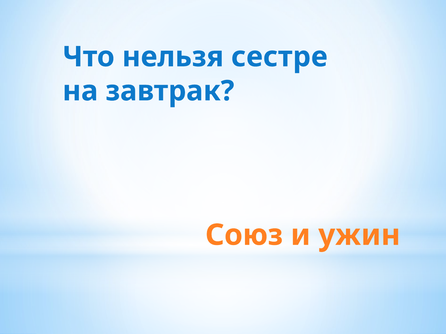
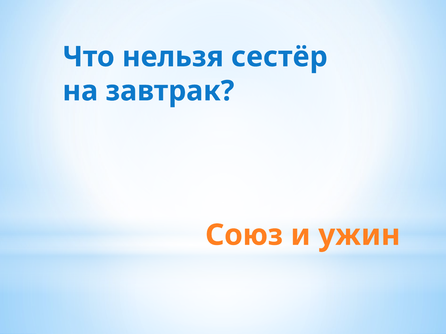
сестре: сестре -> сестёр (279, 57)
